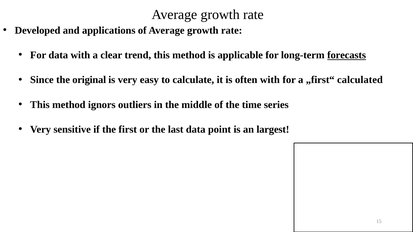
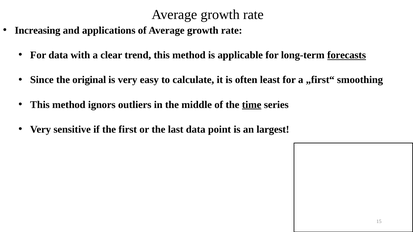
Developed: Developed -> Increasing (38, 30)
often with: with -> least (270, 80)
calculated: calculated -> smoothing (360, 80)
time underline: none -> present (252, 105)
